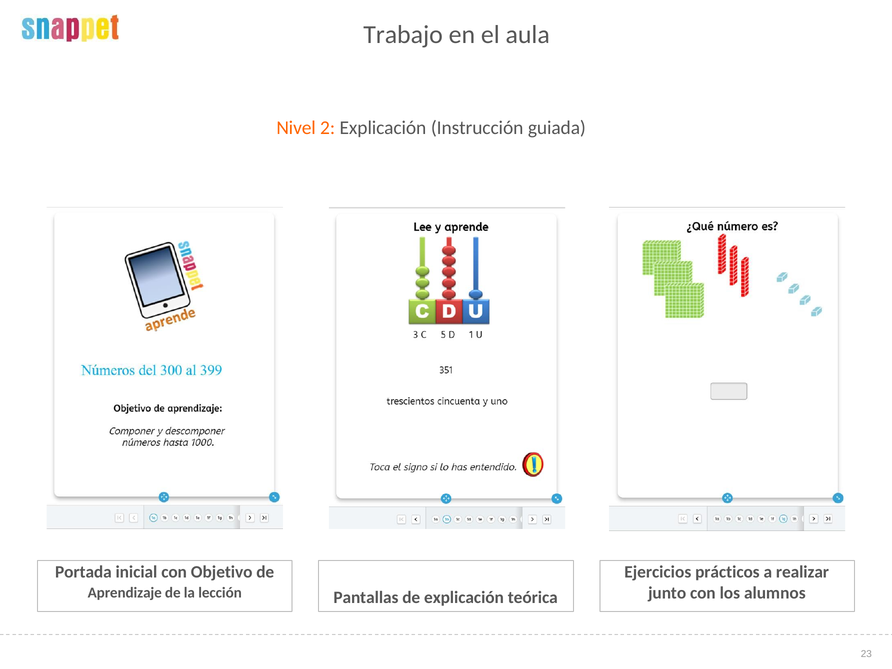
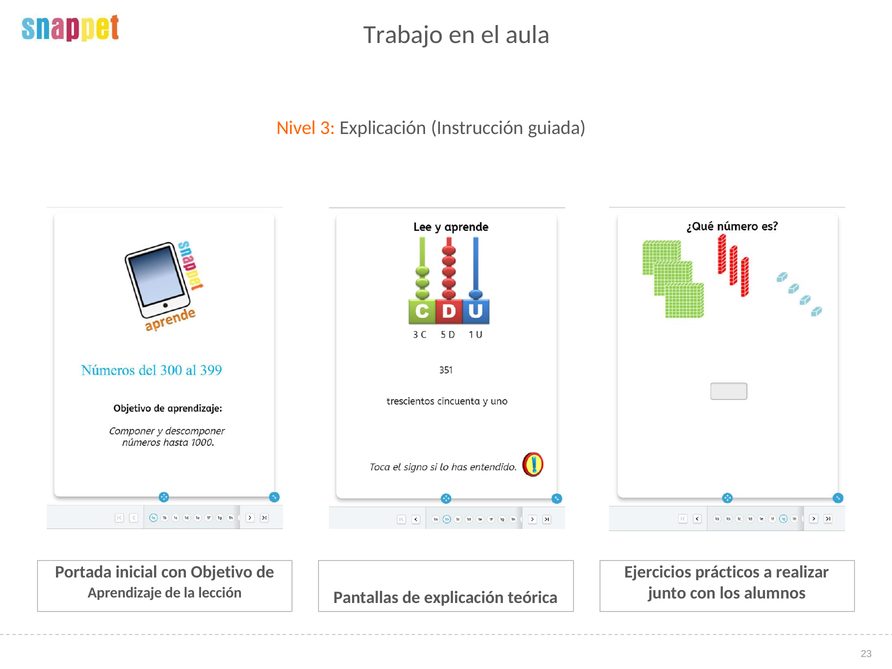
2: 2 -> 3 (328, 128)
